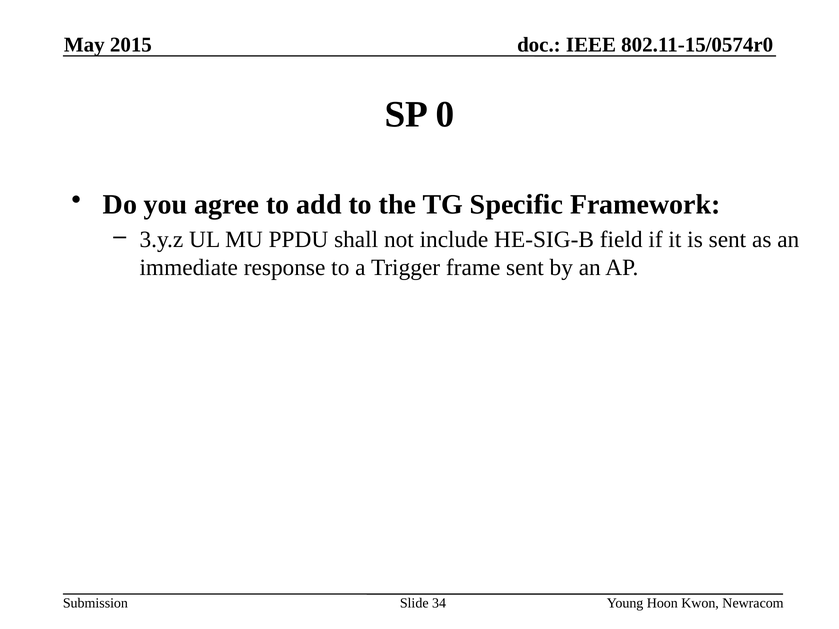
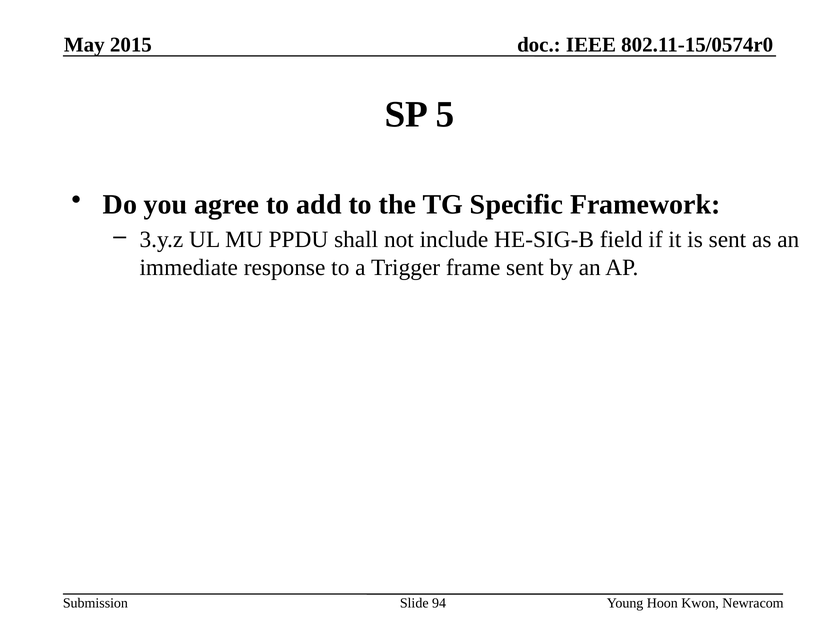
0: 0 -> 5 (445, 114)
34: 34 -> 94 (439, 603)
